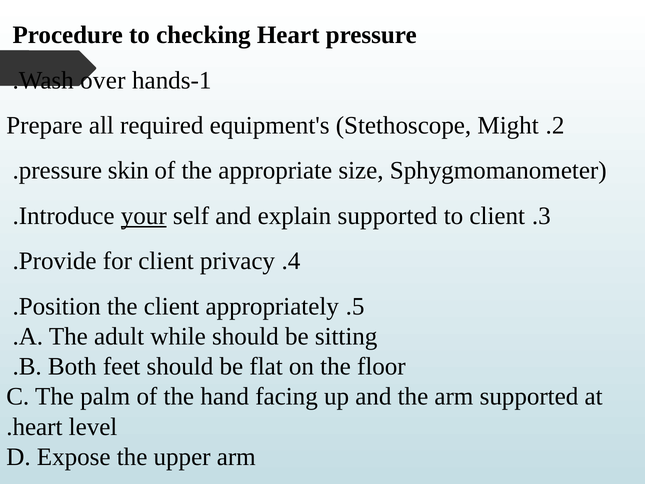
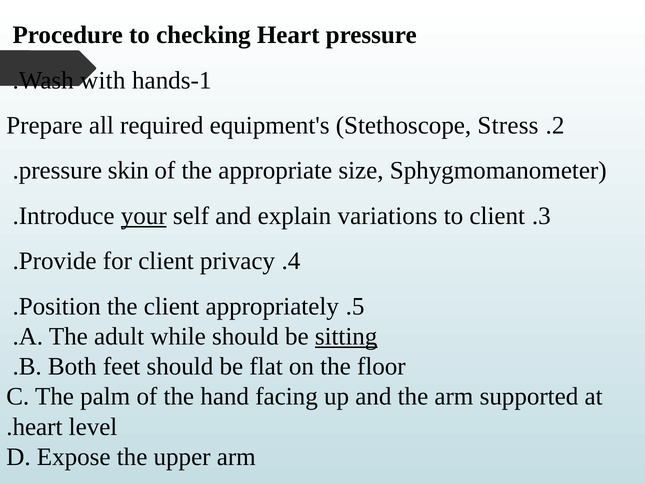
over: over -> with (103, 80)
Might: Might -> Stress (508, 125)
explain supported: supported -> variations (387, 216)
sitting underline: none -> present (346, 336)
